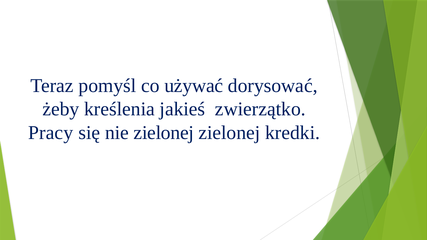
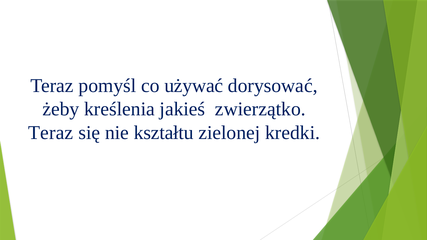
Pracy: Pracy -> Teraz (51, 133)
nie zielonej: zielonej -> kształtu (164, 133)
